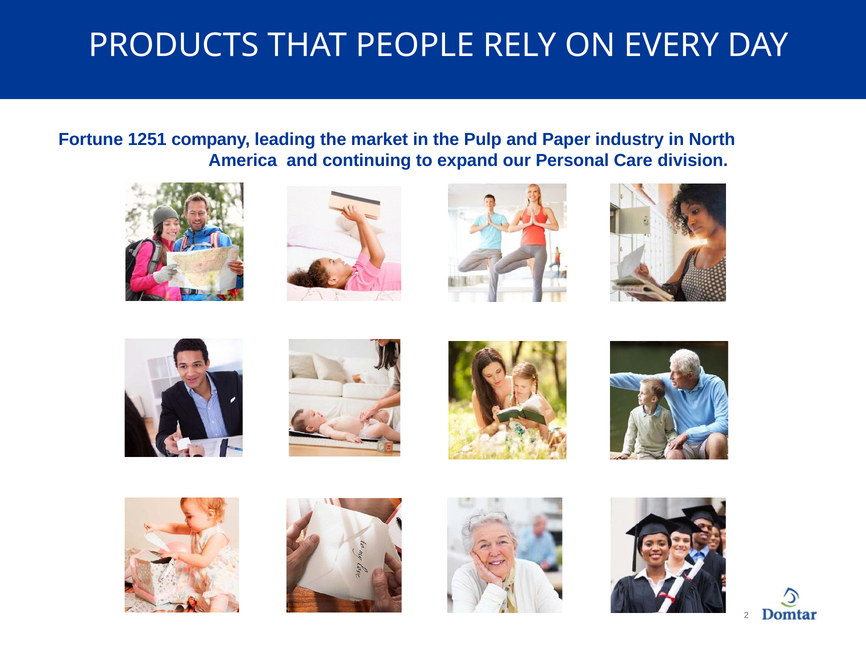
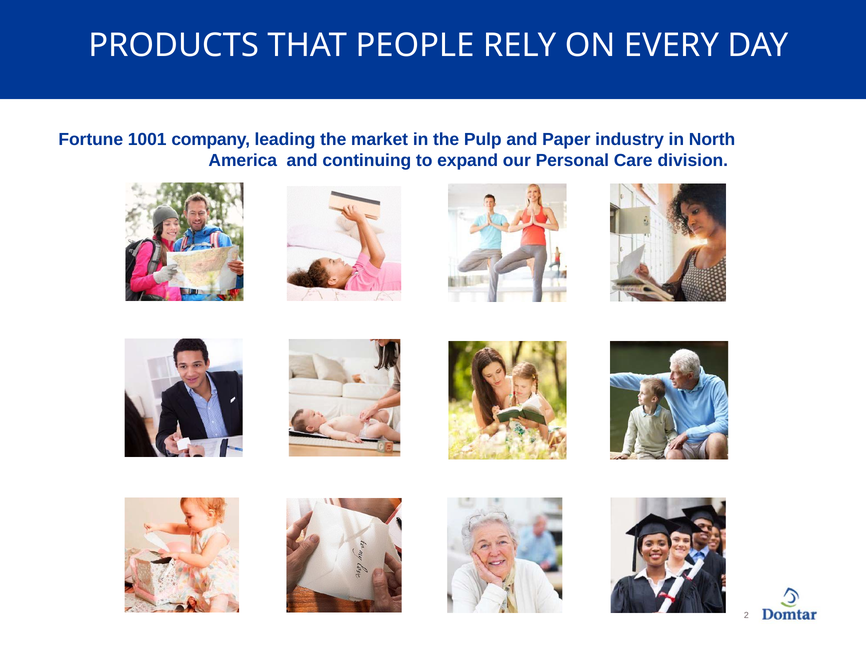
1251: 1251 -> 1001 (147, 140)
